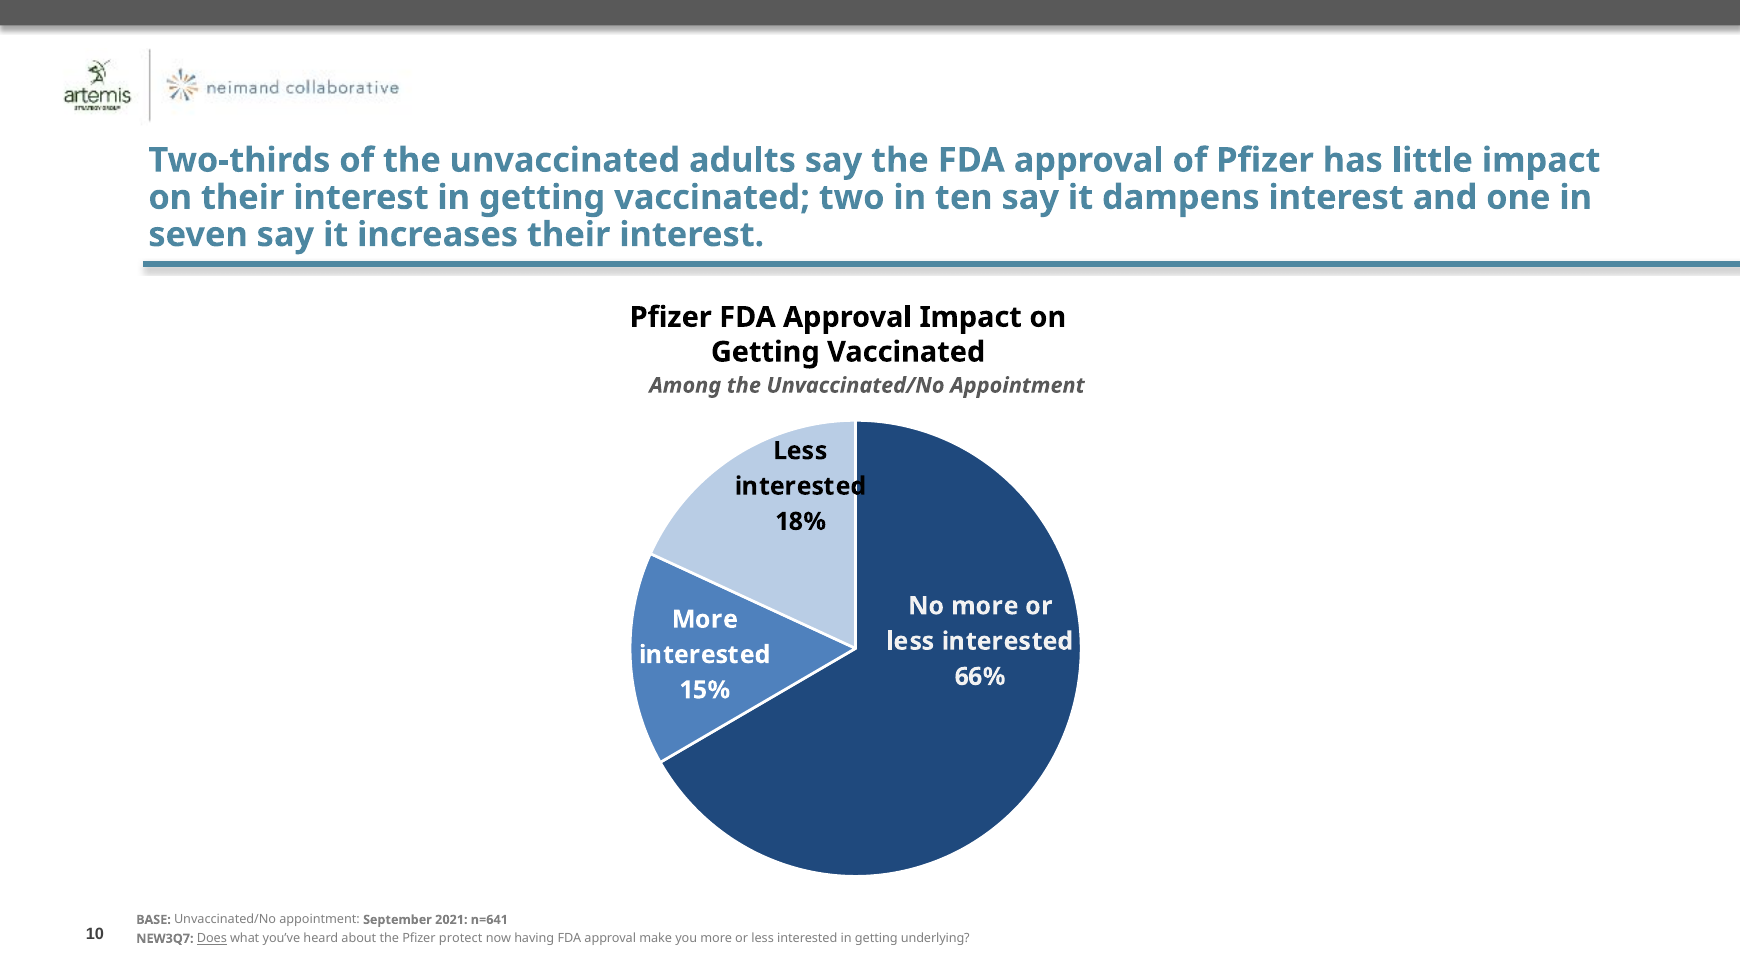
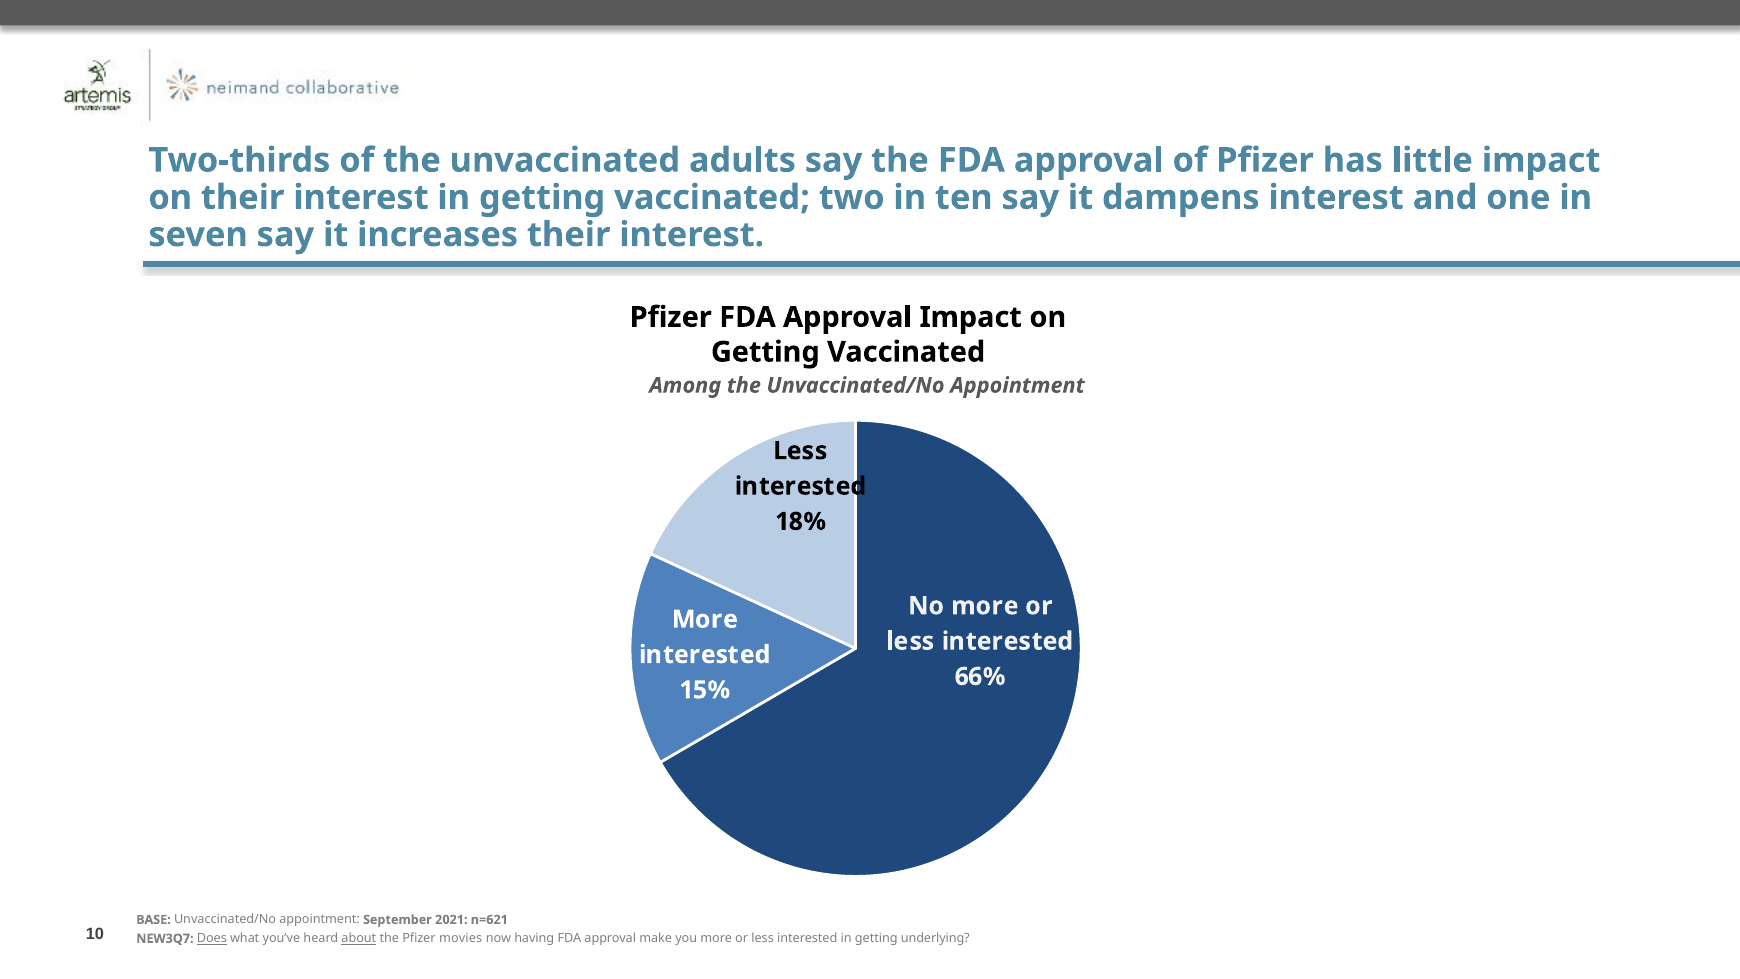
n=641: n=641 -> n=621 (489, 919)
about underline: none -> present (359, 938)
protect: protect -> movies (461, 938)
